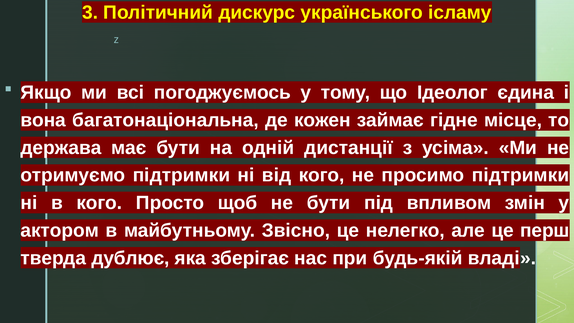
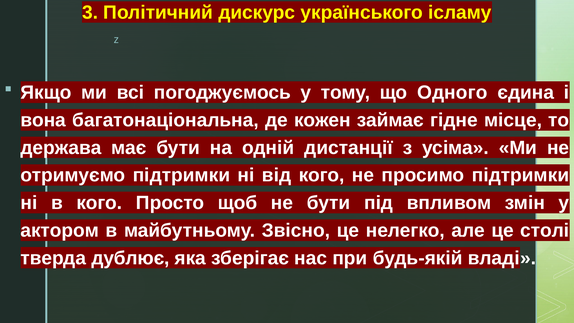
Ідеолог: Ідеолог -> Одного (452, 92)
перш: перш -> столі (545, 230)
